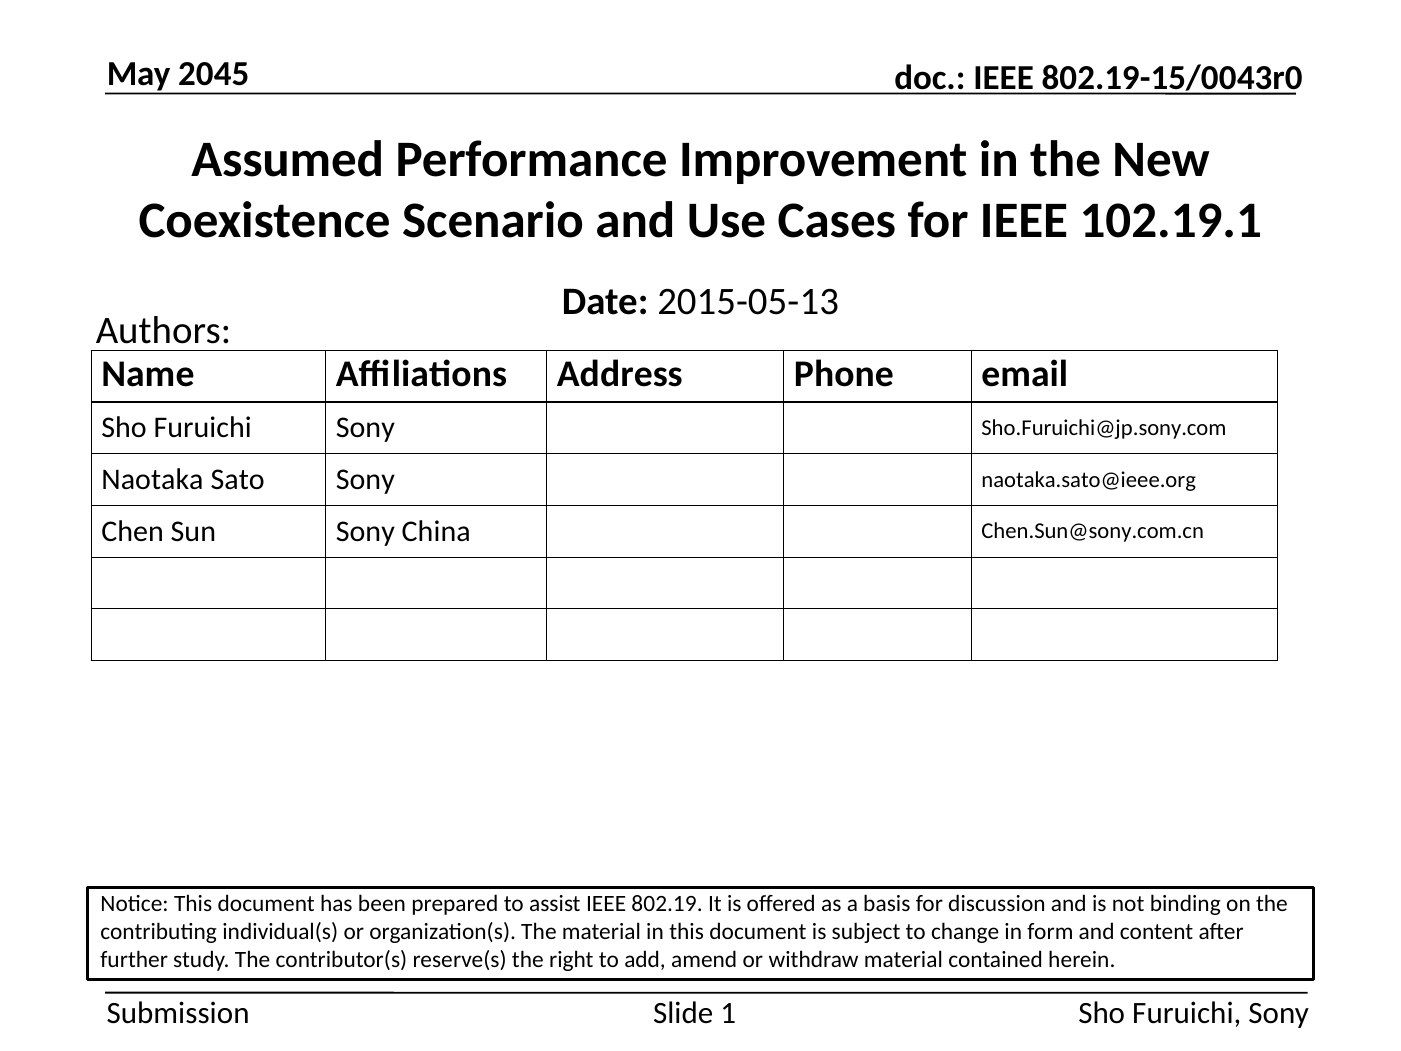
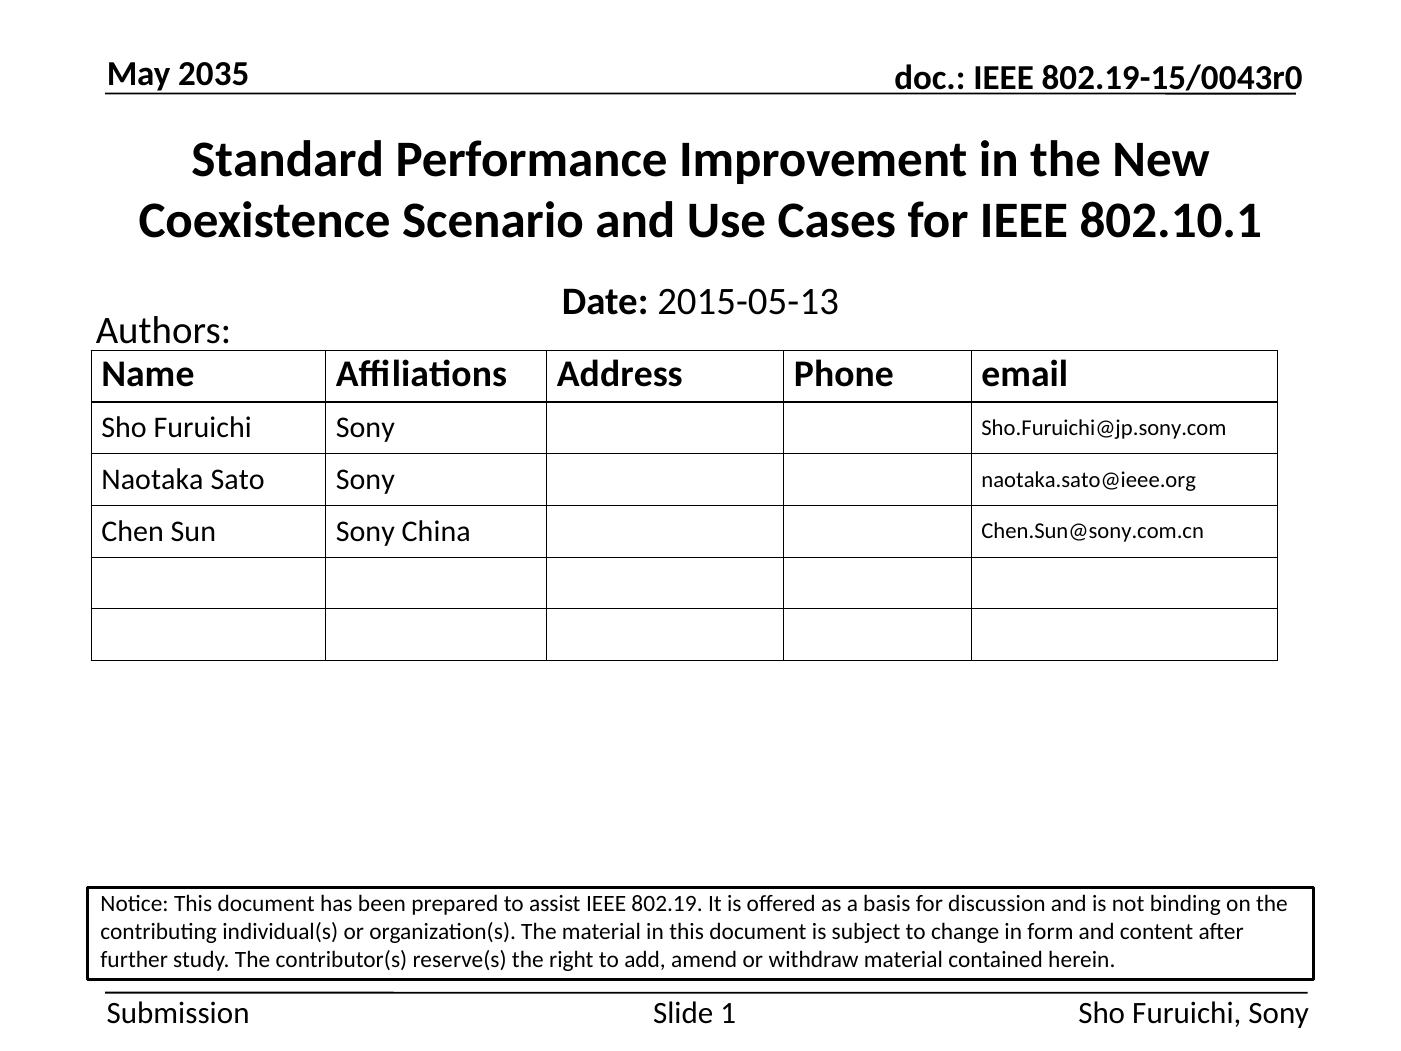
2045: 2045 -> 2035 (214, 74)
Assumed: Assumed -> Standard (288, 160)
102.19.1: 102.19.1 -> 802.10.1 (1171, 221)
